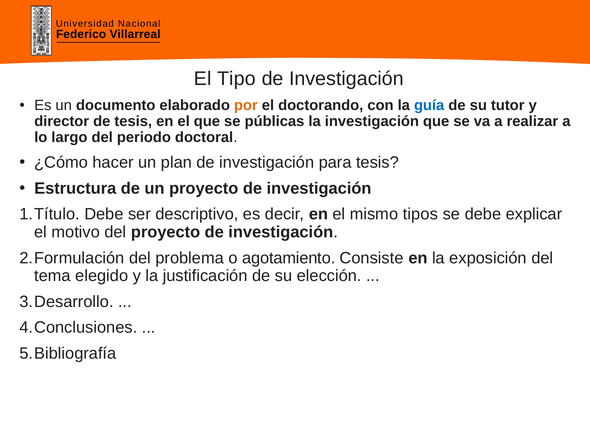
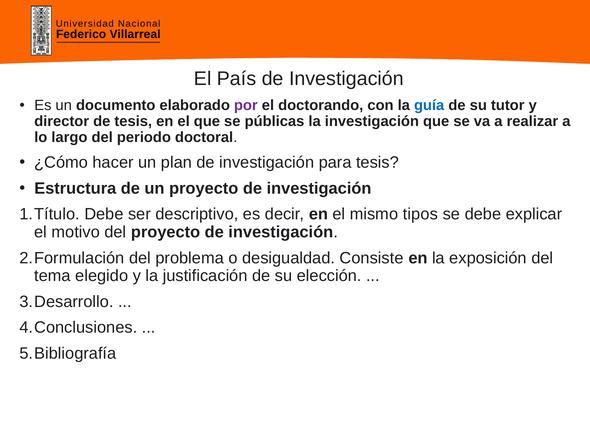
Tipo: Tipo -> País (237, 79)
por colour: orange -> purple (246, 105)
agotamiento: agotamiento -> desigualdad (289, 258)
